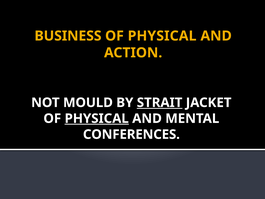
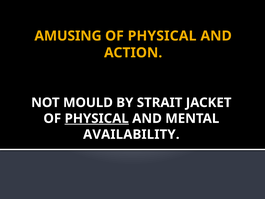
BUSINESS: BUSINESS -> AMUSING (68, 36)
STRAIT underline: present -> none (160, 102)
CONFERENCES: CONFERENCES -> AVAILABILITY (131, 134)
